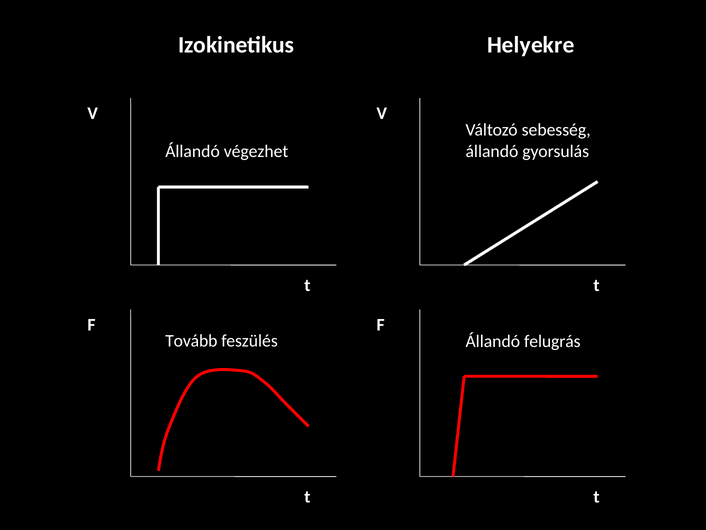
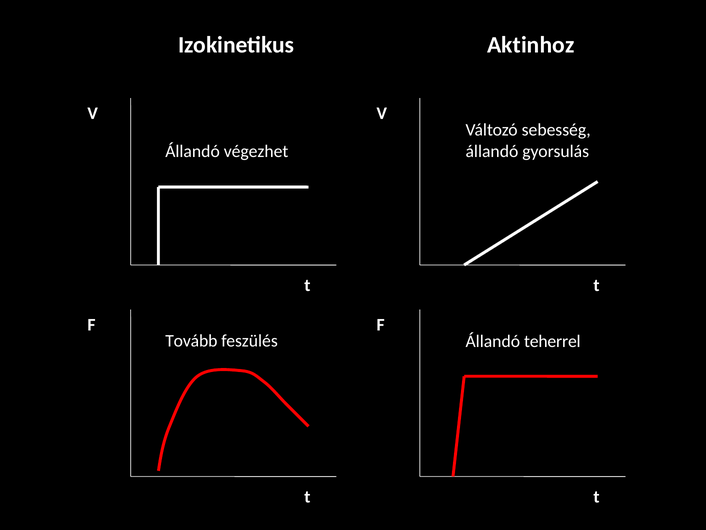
Helyekre: Helyekre -> Aktinhoz (531, 45)
felugrás: felugrás -> teherrel (552, 341)
